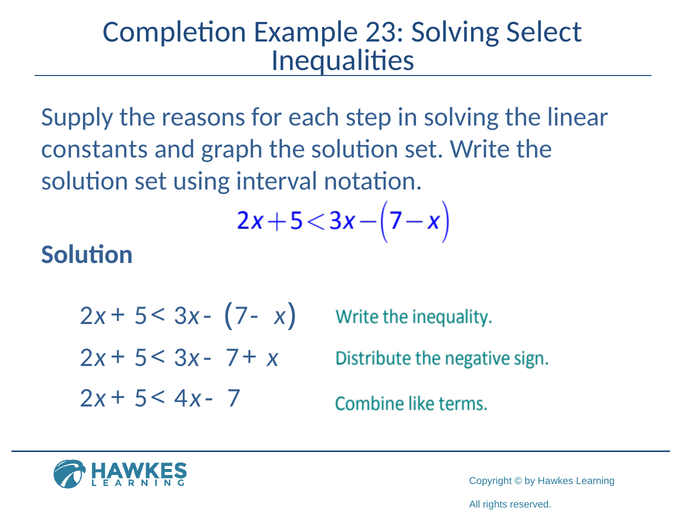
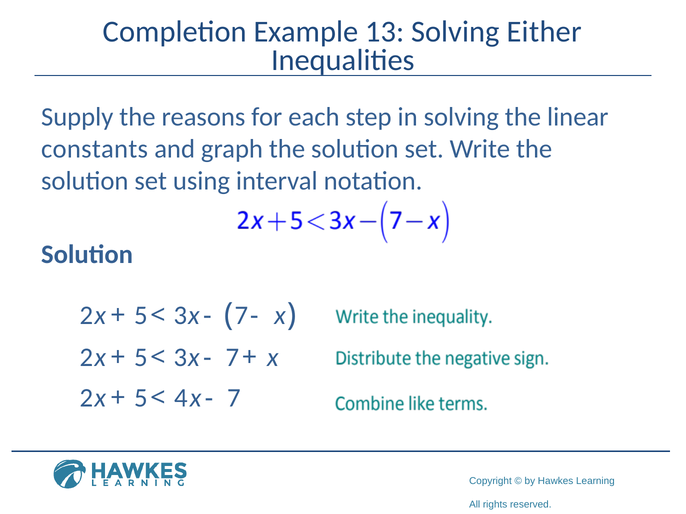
23: 23 -> 13 (385, 32)
Select: Select -> Either (544, 32)
